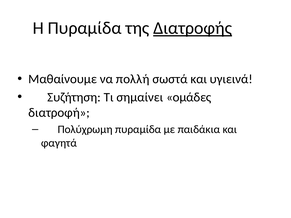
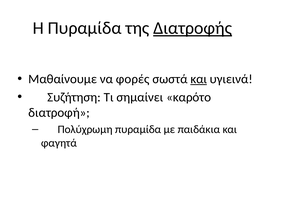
πολλή: πολλή -> φορές (133, 79)
και underline: none -> present (199, 79)
ομάδες: ομάδες -> καρότο (189, 97)
